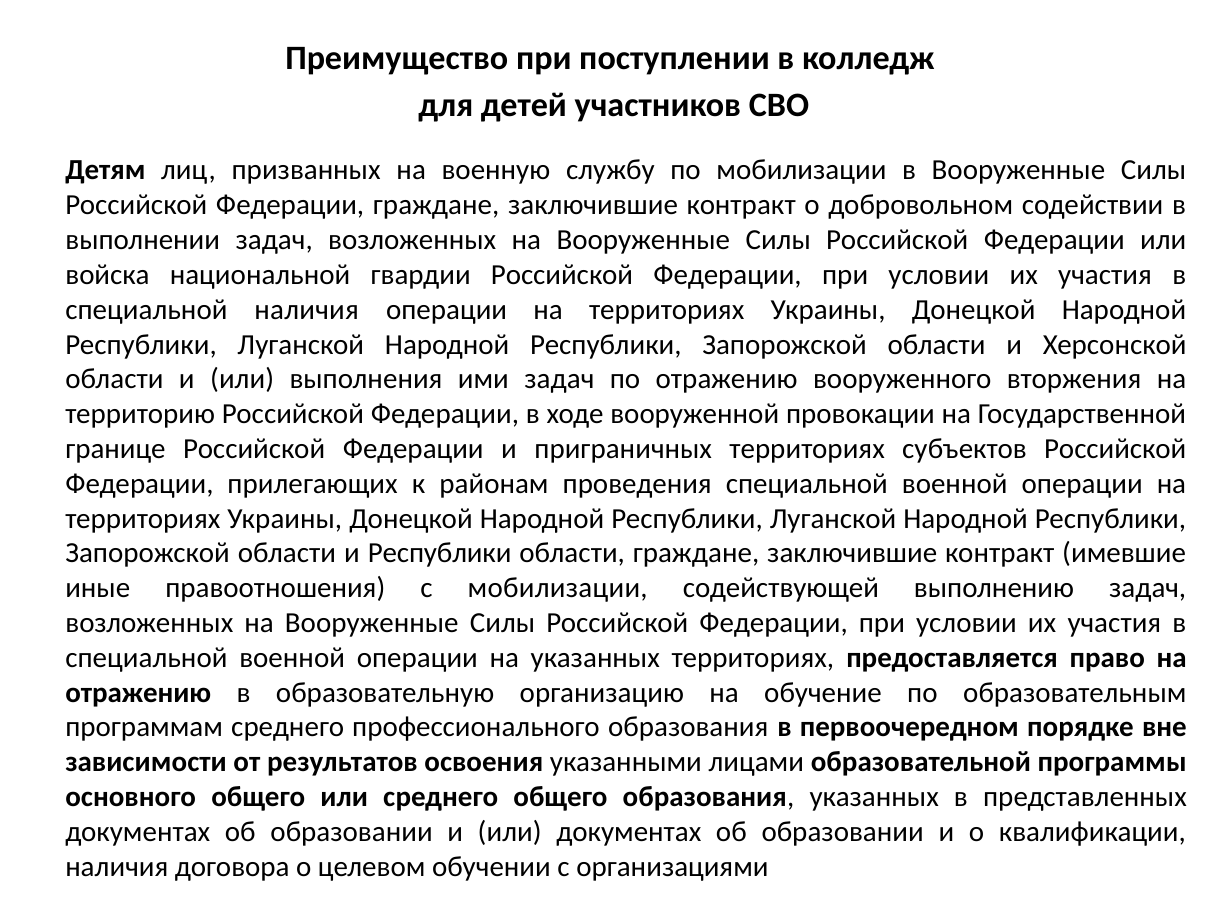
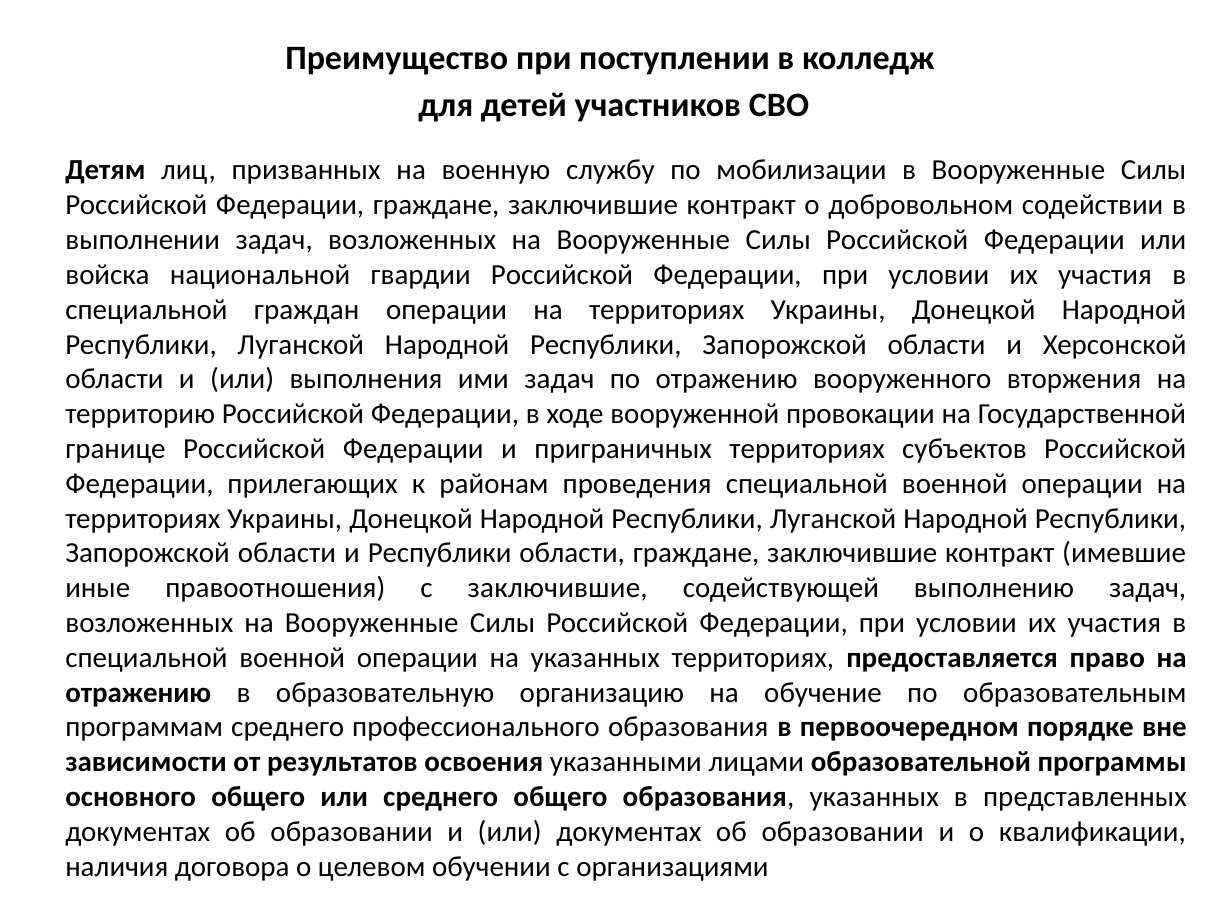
специальной наличия: наличия -> граждан (307, 310)
с мобилизации: мобилизации -> заключившие (558, 588)
